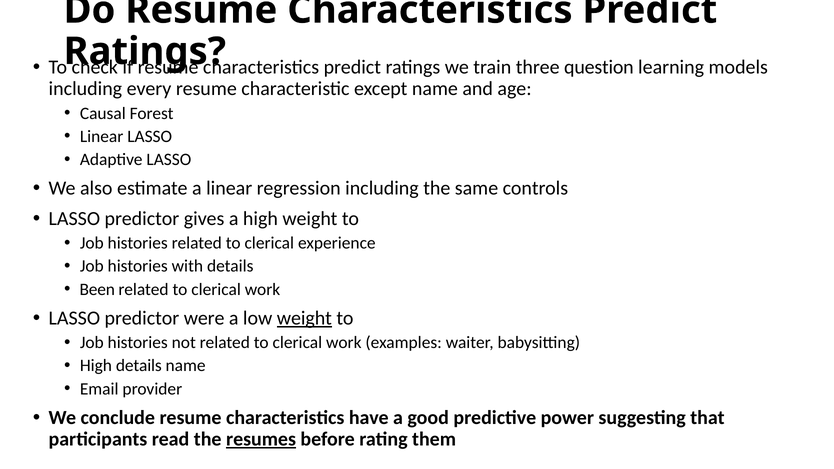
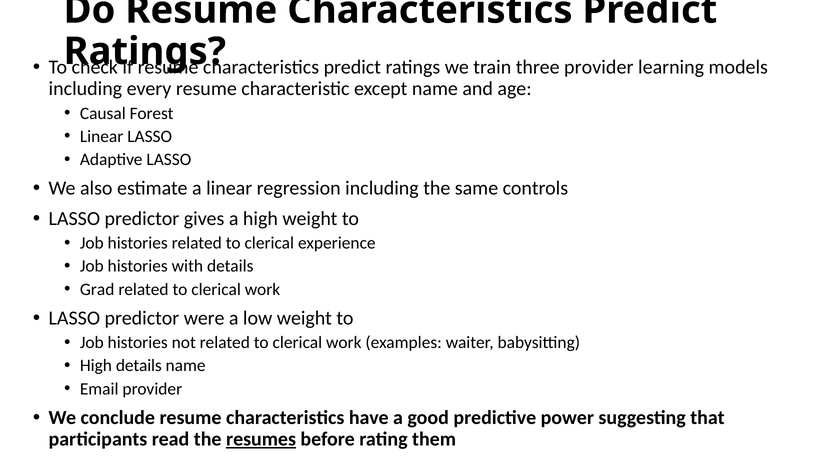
three question: question -> provider (599, 67)
Been: Been -> Grad (97, 289)
weight underline: present -> none (304, 318)
